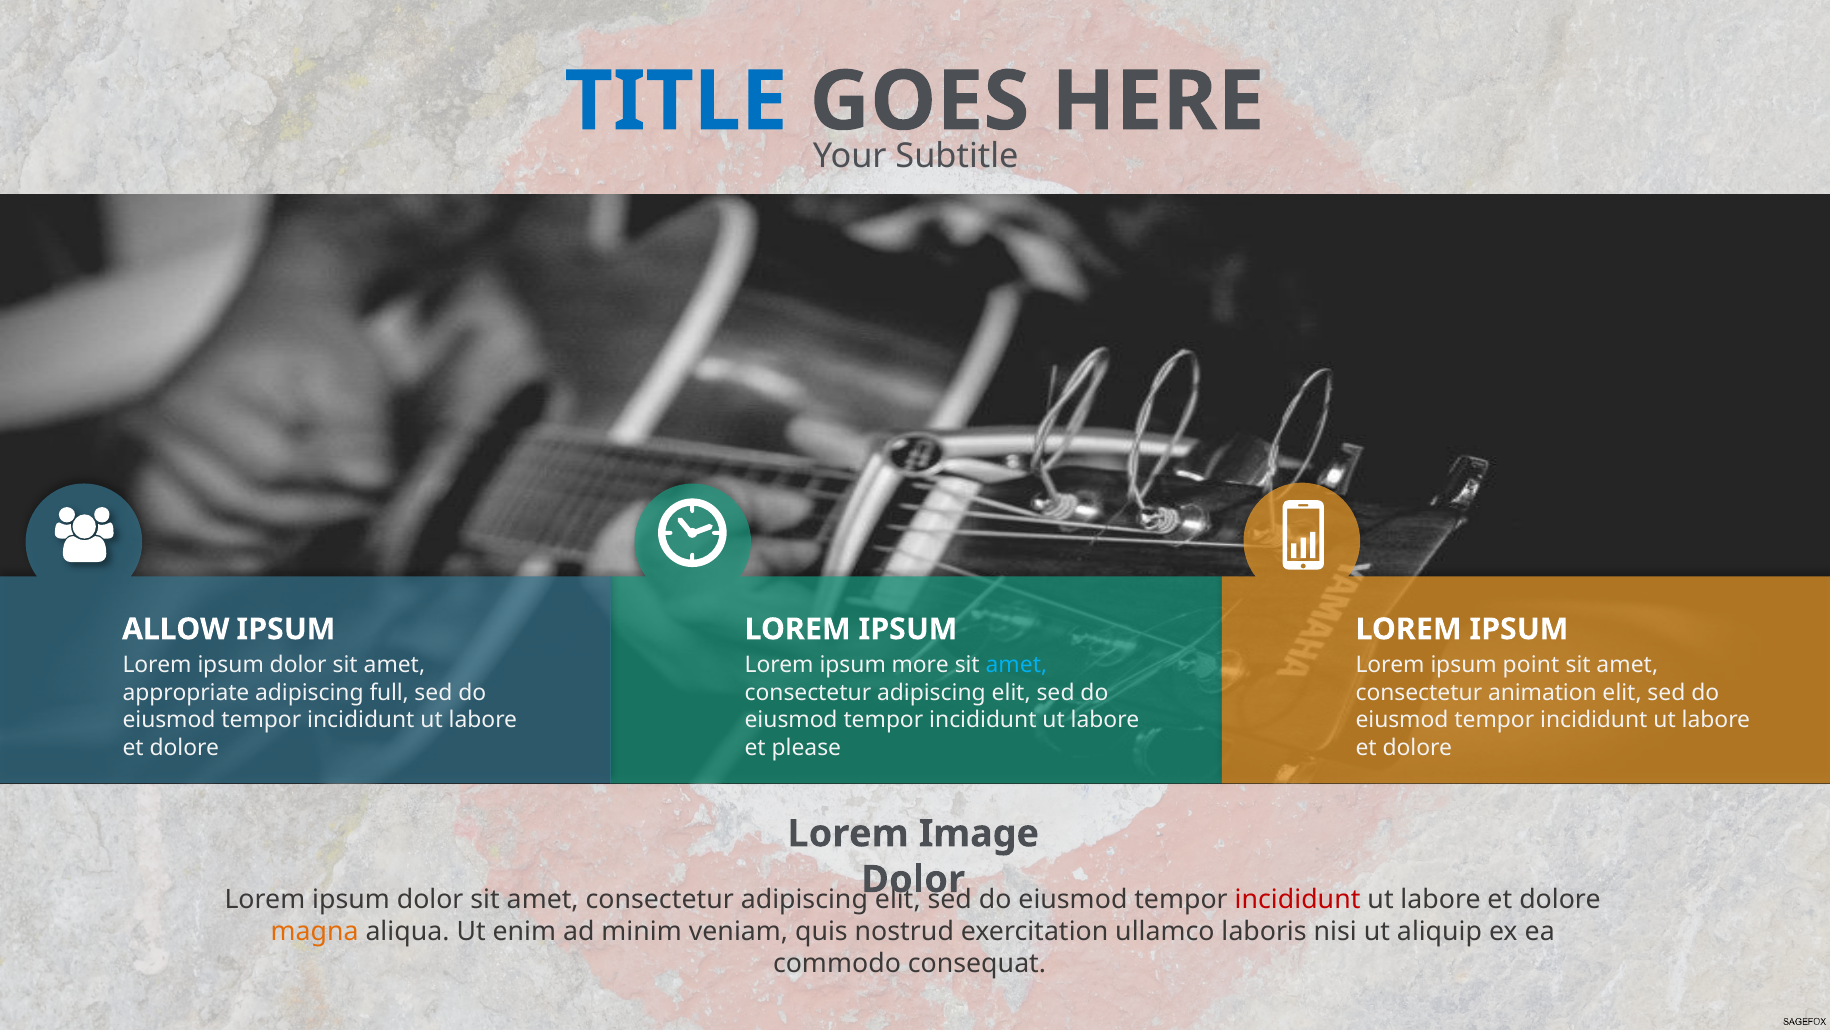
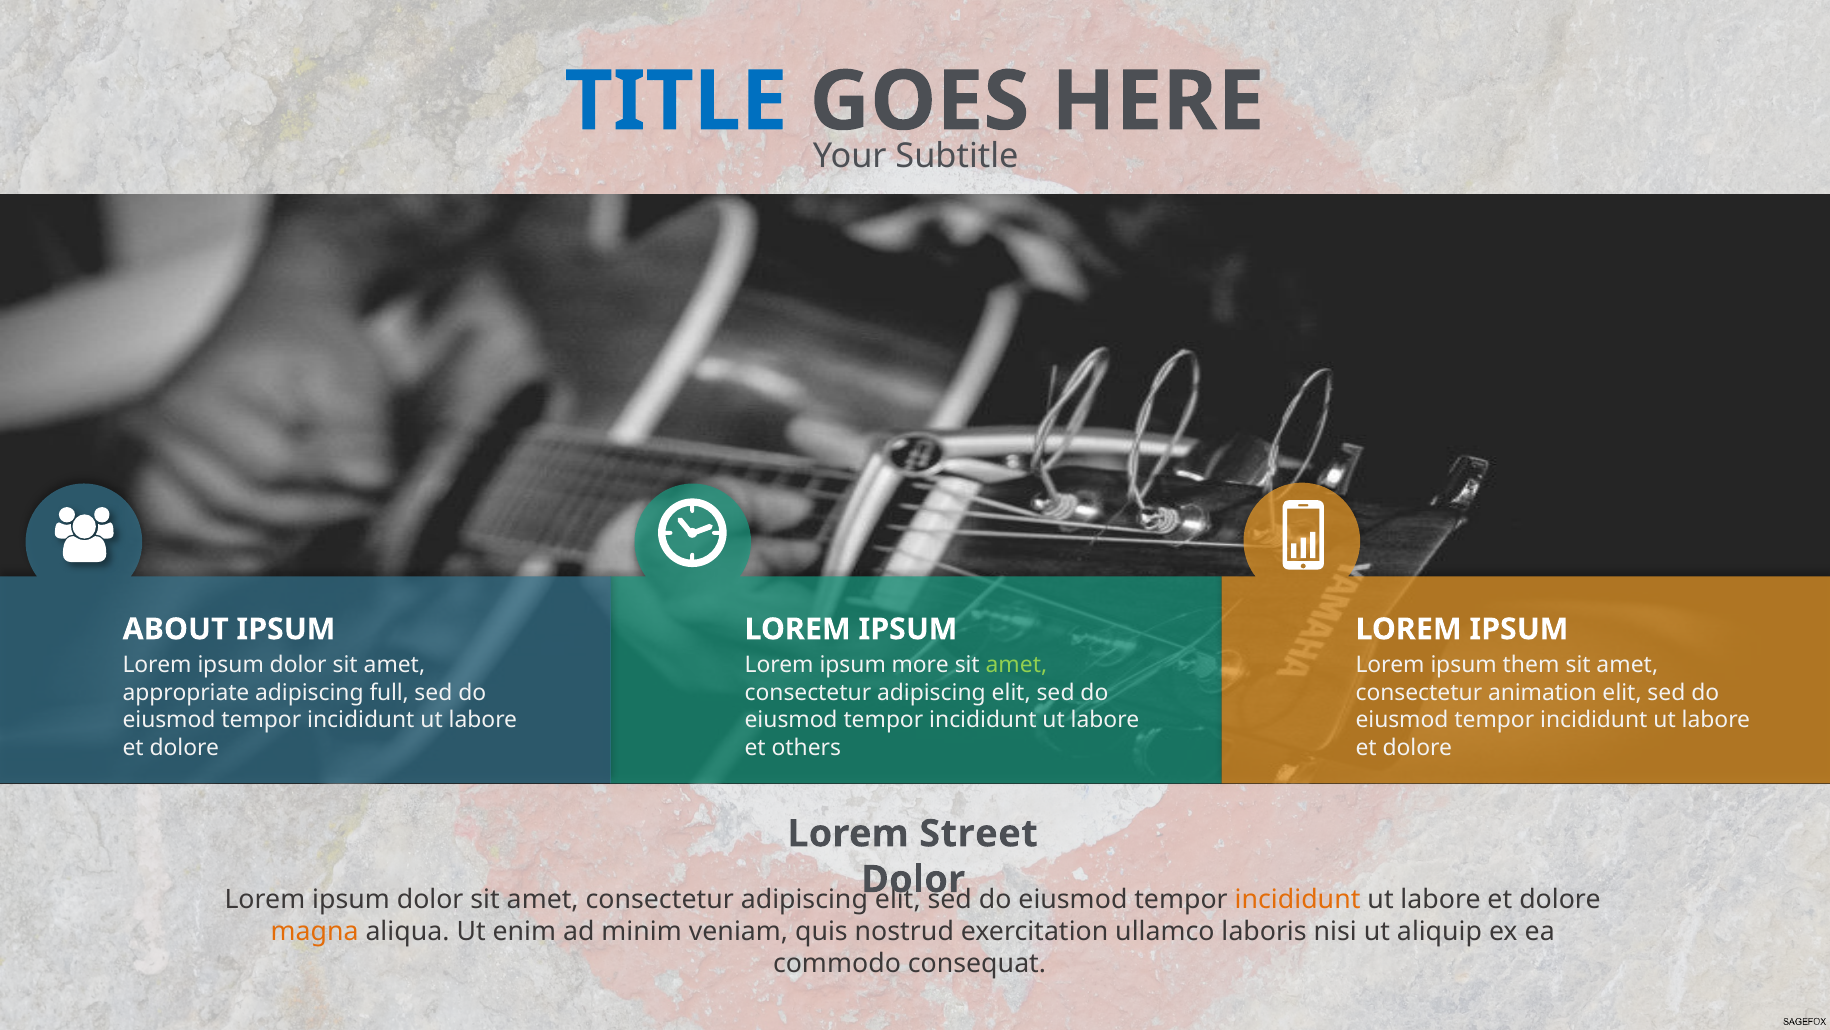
ALLOW: ALLOW -> ABOUT (176, 629)
amet colour: light blue -> light green (1016, 665)
point: point -> them (1531, 665)
please: please -> others (806, 747)
Image: Image -> Street (979, 833)
incididunt colour: red -> orange (1298, 899)
